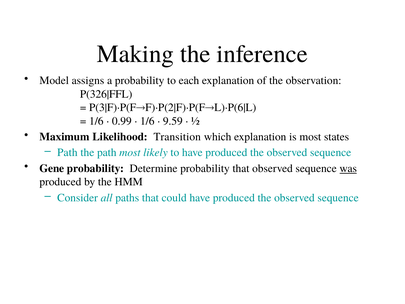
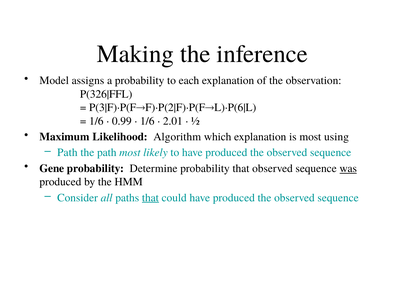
9.59: 9.59 -> 2.01 (173, 121)
Transition: Transition -> Algorithm (177, 137)
states: states -> using (337, 137)
that underline: none -> present (150, 197)
